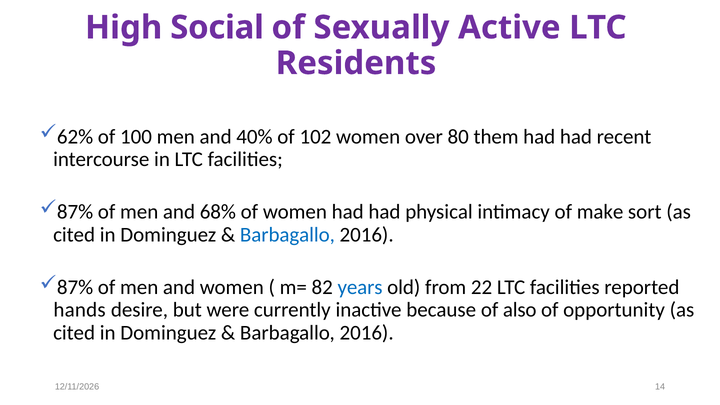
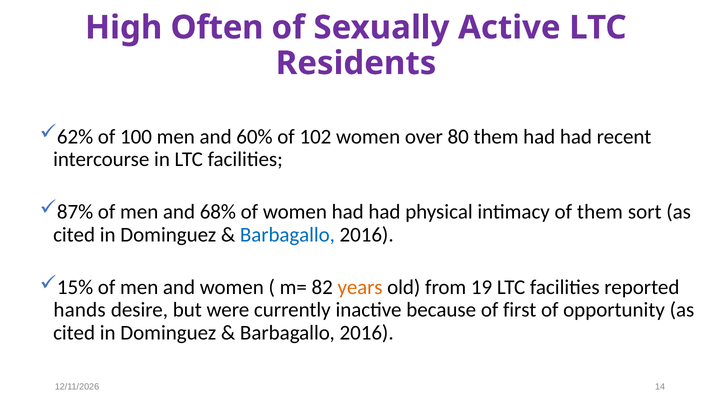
Social: Social -> Often (217, 28)
40%: 40% -> 60% (254, 137)
of make: make -> them (600, 212)
87%: 87% -> 15% (75, 287)
years colour: blue -> orange (360, 287)
22: 22 -> 19 (482, 287)
also: also -> first (520, 310)
